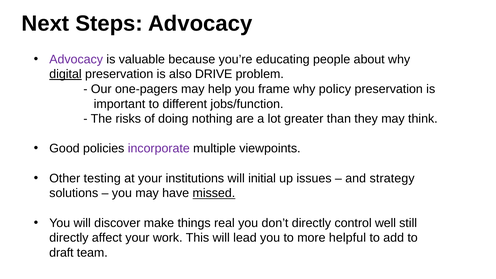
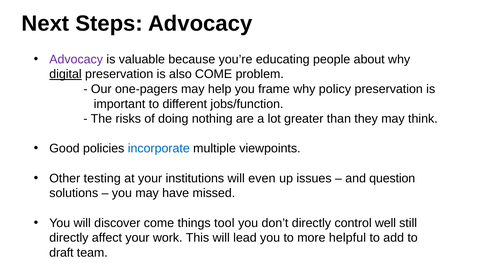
also DRIVE: DRIVE -> COME (214, 74)
incorporate colour: purple -> blue (159, 149)
initial: initial -> even (262, 178)
strategy: strategy -> question (392, 178)
missed underline: present -> none (214, 193)
discover make: make -> come (159, 223)
real: real -> tool (224, 223)
